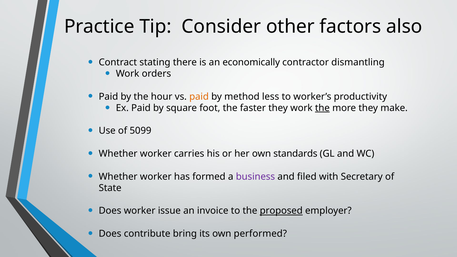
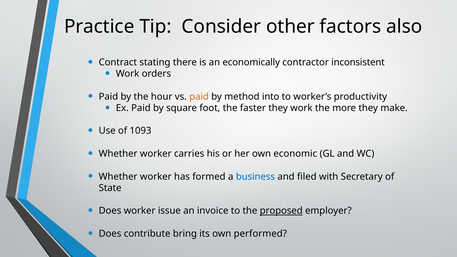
dismantling: dismantling -> inconsistent (358, 62)
less: less -> into (271, 97)
the underline: present -> none (322, 108)
5099: 5099 -> 1093 (141, 131)
standards: standards -> economic (295, 154)
business colour: purple -> blue (255, 177)
